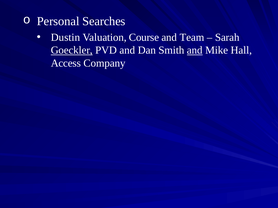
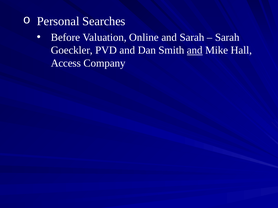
Dustin: Dustin -> Before (65, 37)
Course: Course -> Online (144, 37)
and Team: Team -> Sarah (192, 37)
Goeckler underline: present -> none (72, 50)
